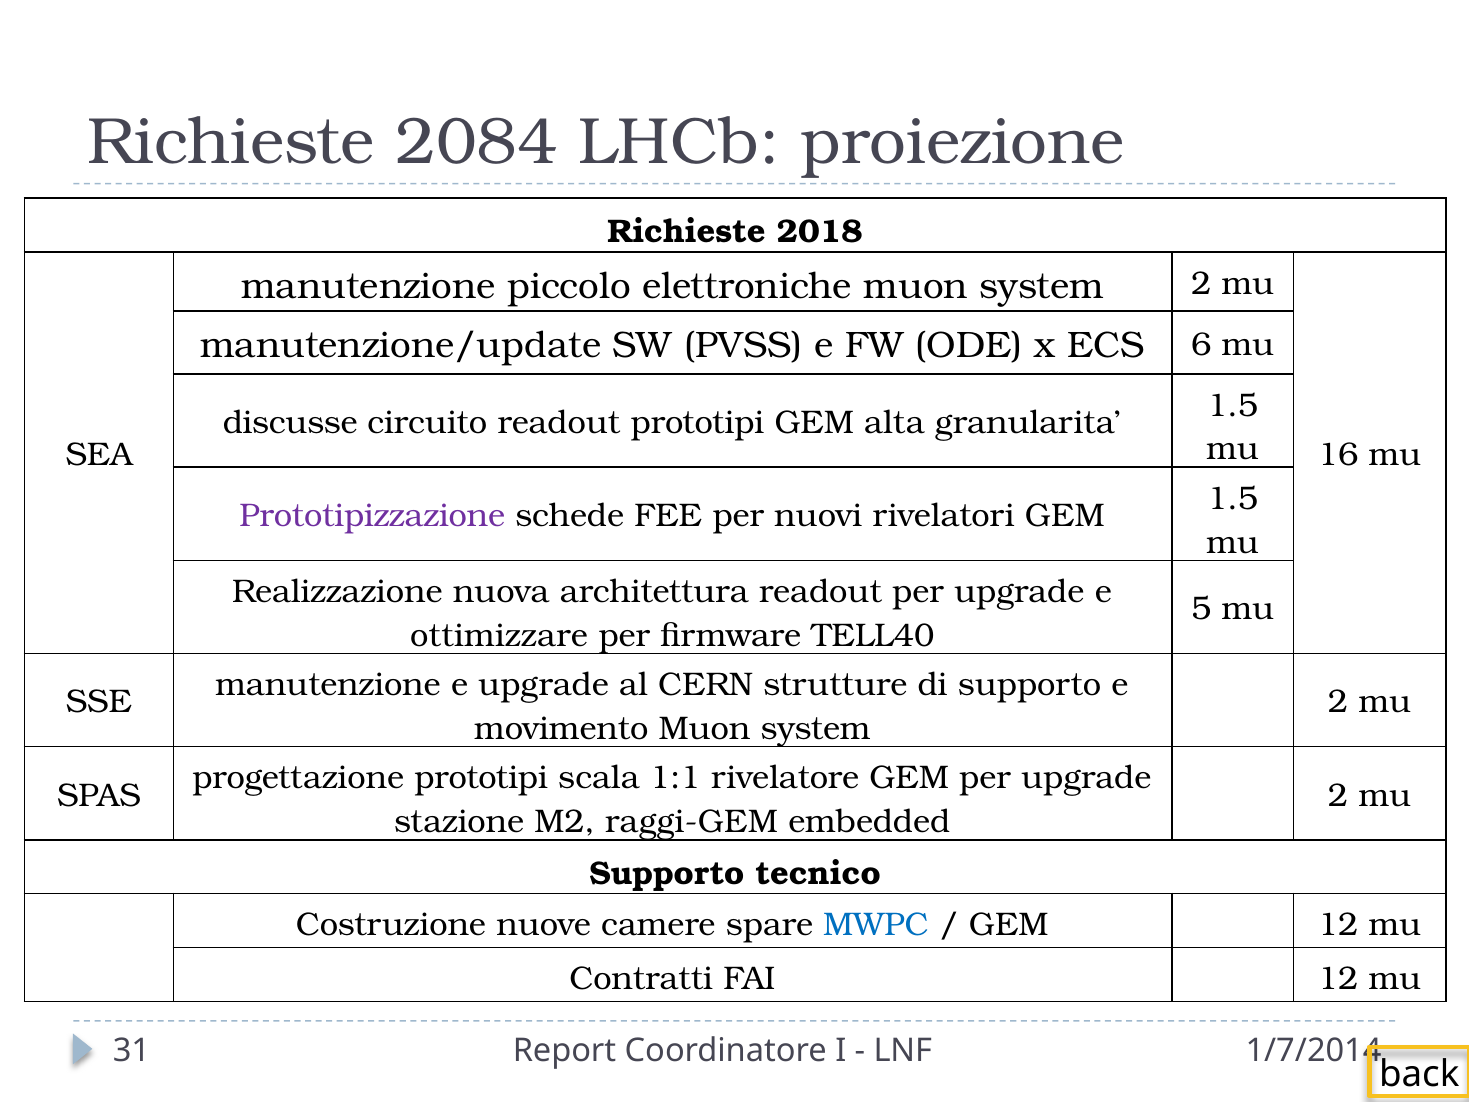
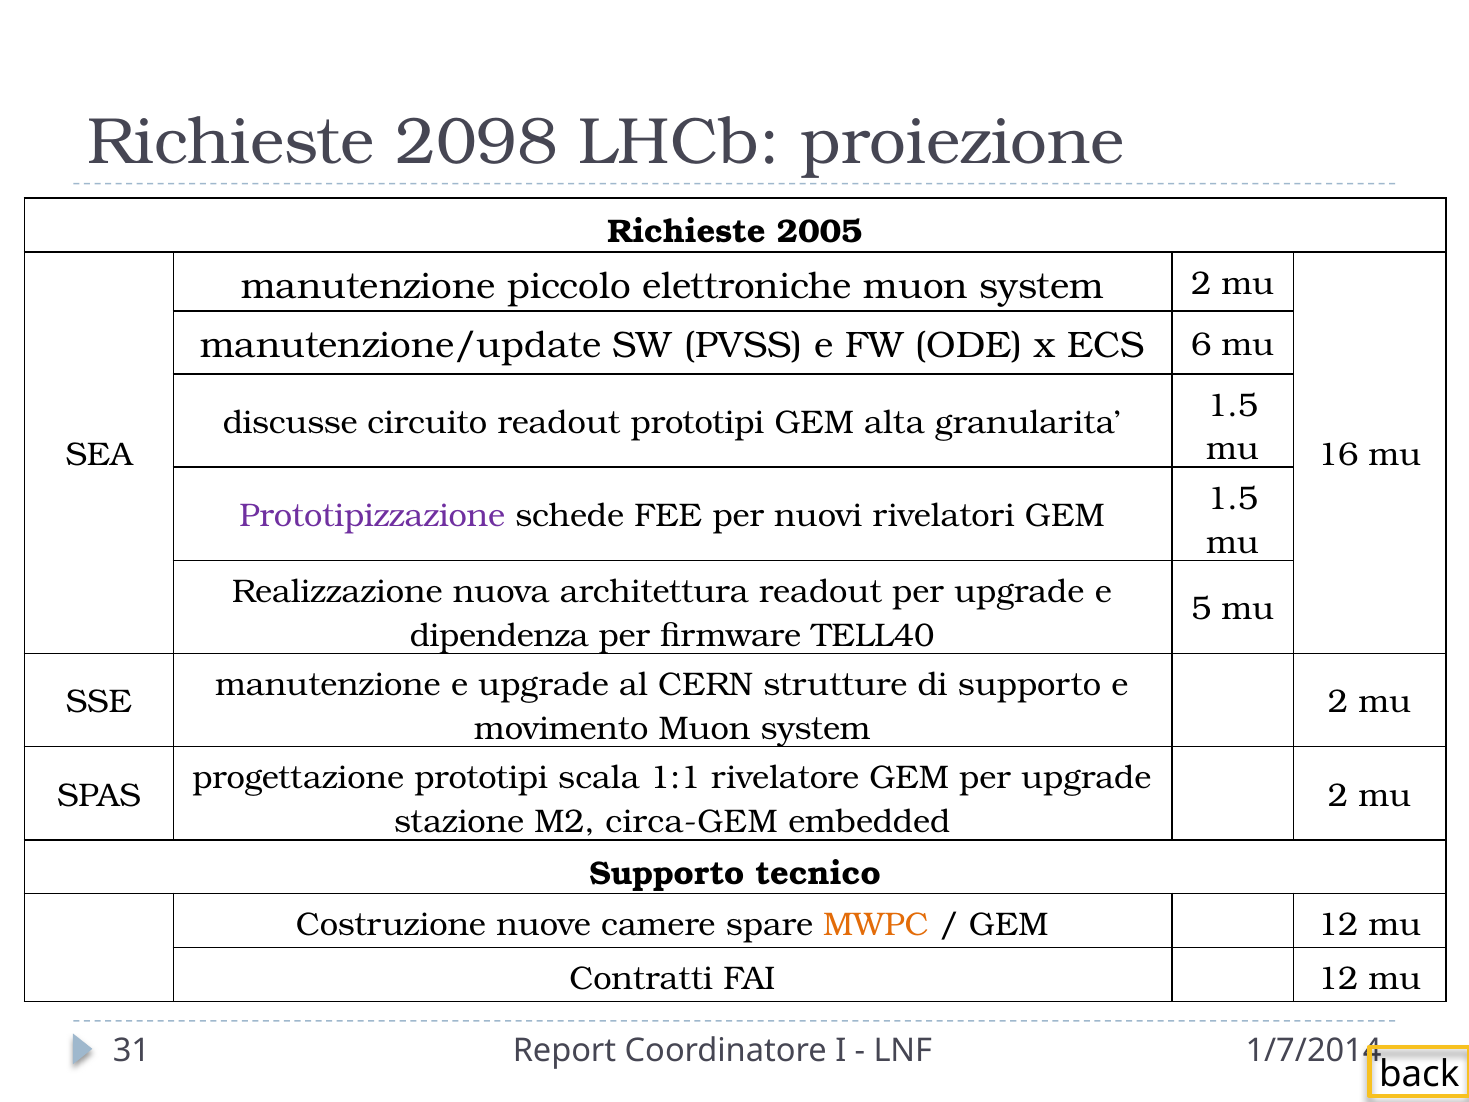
2084: 2084 -> 2098 (477, 142)
2018: 2018 -> 2005 (820, 232)
ottimizzare: ottimizzare -> dipendenza (499, 635)
raggi-GEM: raggi-GEM -> circa-GEM (691, 821)
MWPC colour: blue -> orange (876, 925)
